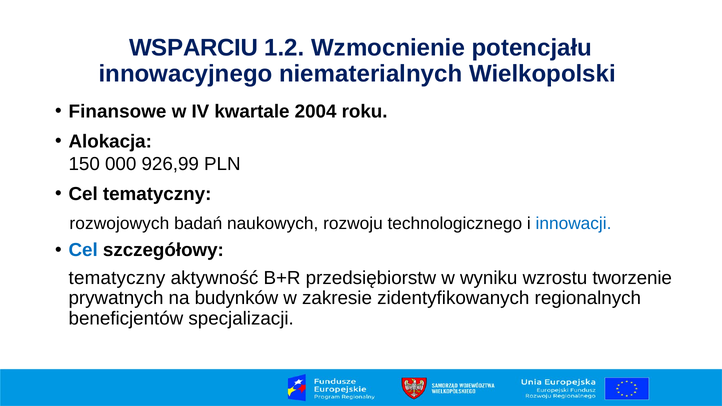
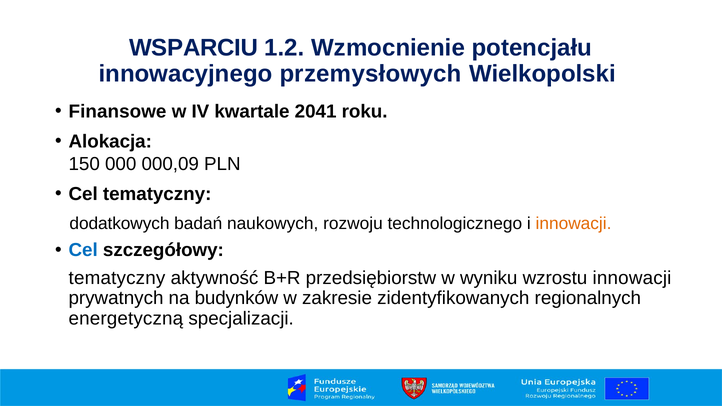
niematerialnych: niematerialnych -> przemysłowych (371, 74)
2004: 2004 -> 2041 (316, 111)
926,99: 926,99 -> 000,09 (170, 164)
rozwojowych: rozwojowych -> dodatkowych (119, 223)
innowacji colour: blue -> orange (574, 223)
wzrostu tworzenie: tworzenie -> innowacji (632, 278)
beneficjentów: beneficjentów -> energetyczną (126, 318)
